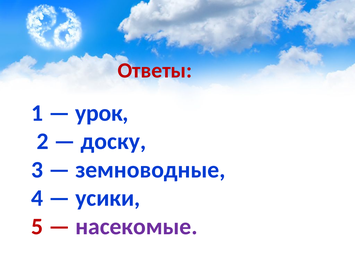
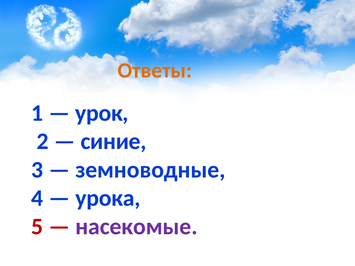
Ответы colour: red -> orange (155, 70)
доску: доску -> синие (113, 141)
усики: усики -> урока (108, 198)
